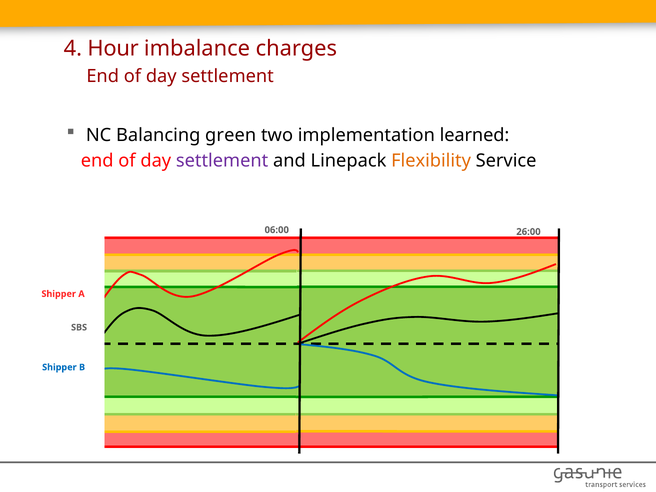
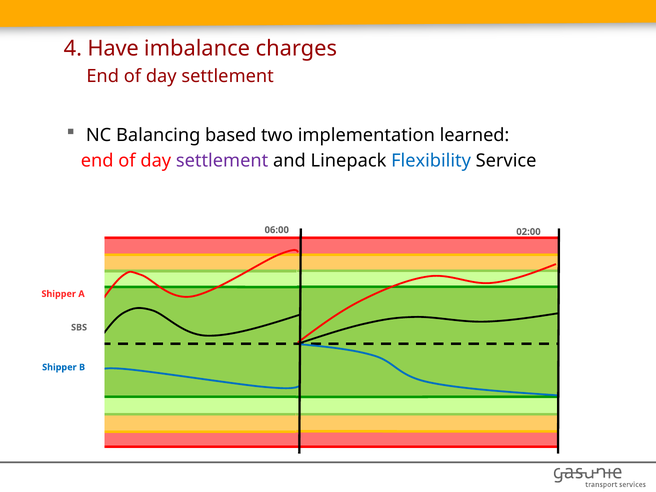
Hour: Hour -> Have (113, 49)
green: green -> based (231, 135)
Flexibility colour: orange -> blue (431, 161)
26:00: 26:00 -> 02:00 (528, 232)
